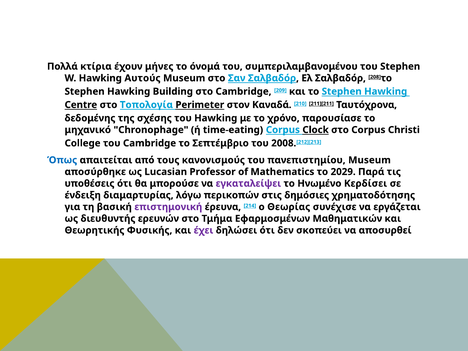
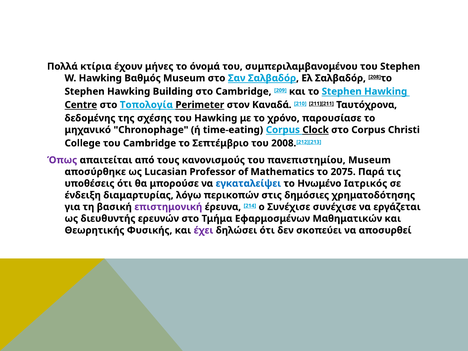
Αυτούς: Αυτούς -> Βαθμός (143, 78)
Όπως colour: blue -> purple (62, 160)
2029: 2029 -> 2075 (343, 172)
εγκαταλείψει colour: purple -> blue (248, 183)
Κερδίσει: Κερδίσει -> Ιατρικός (366, 183)
ο Θεωρίας: Θεωρίας -> Συνέχισε (289, 207)
